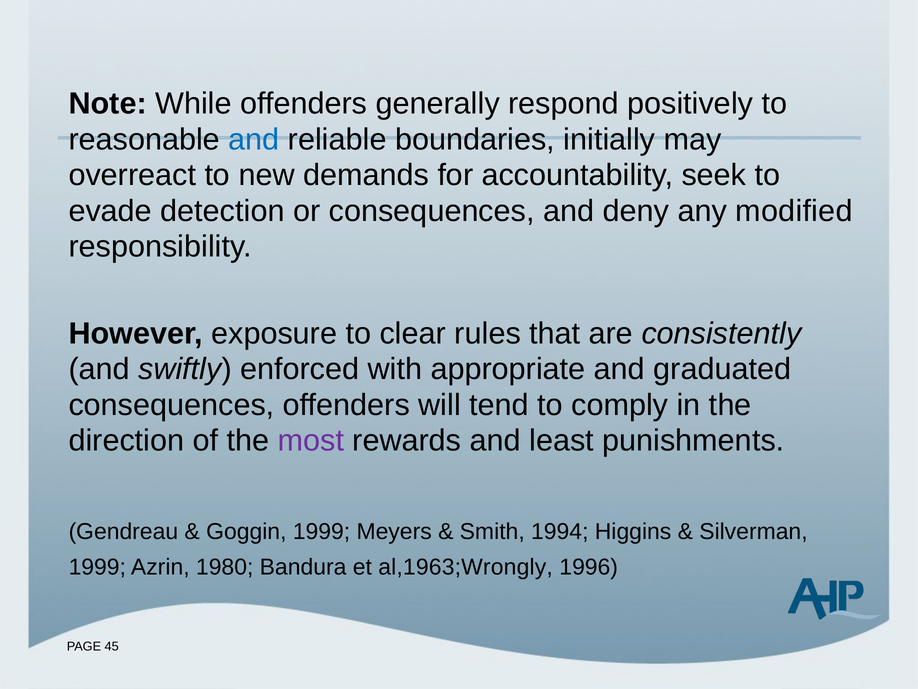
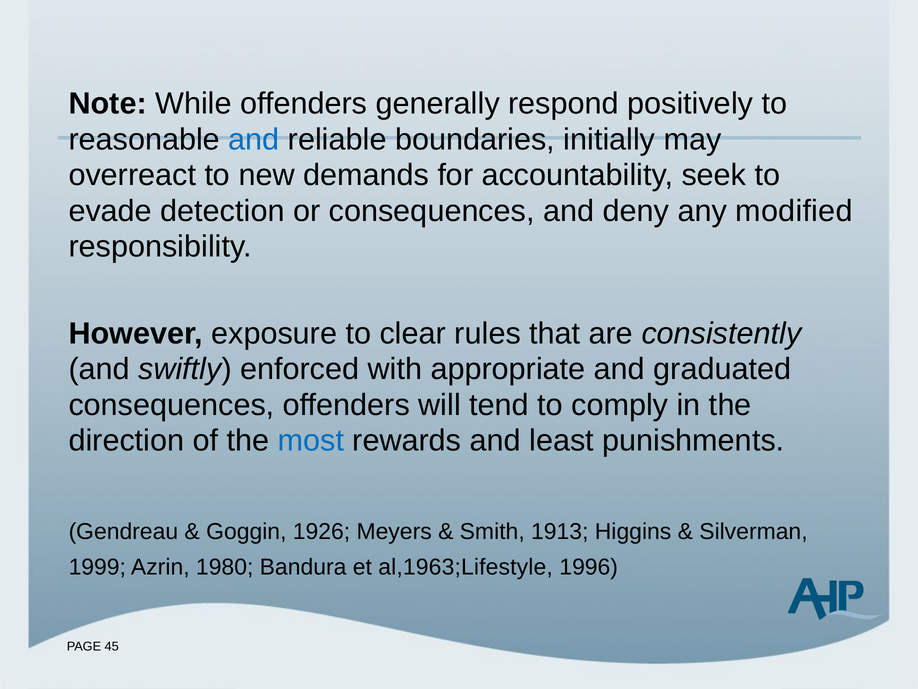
most colour: purple -> blue (311, 440)
Goggin 1999: 1999 -> 1926 (322, 531)
1994: 1994 -> 1913 (560, 531)
al,1963;Wrongly: al,1963;Wrongly -> al,1963;Lifestyle (466, 567)
